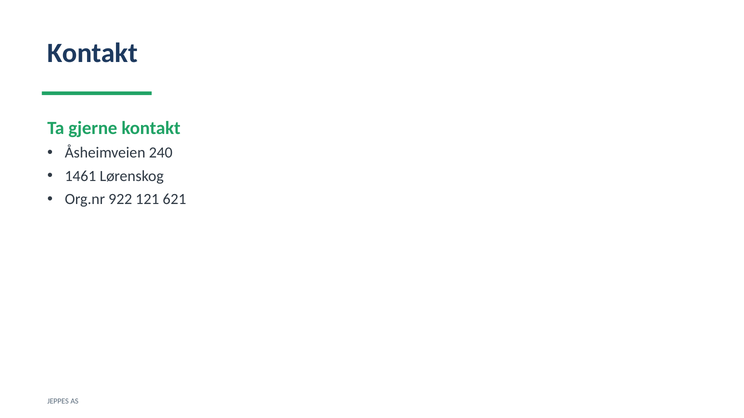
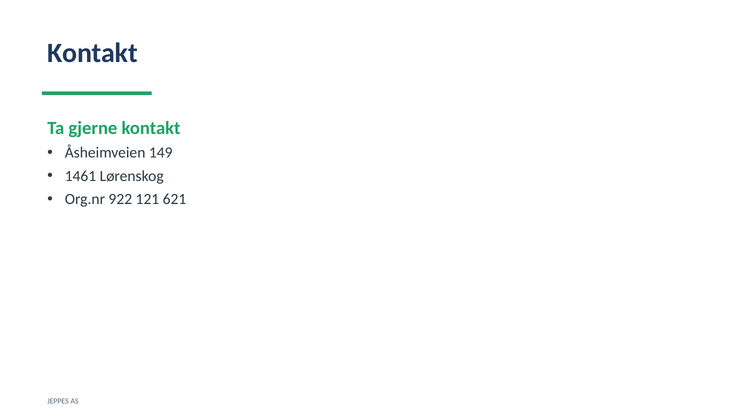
240: 240 -> 149 (161, 153)
